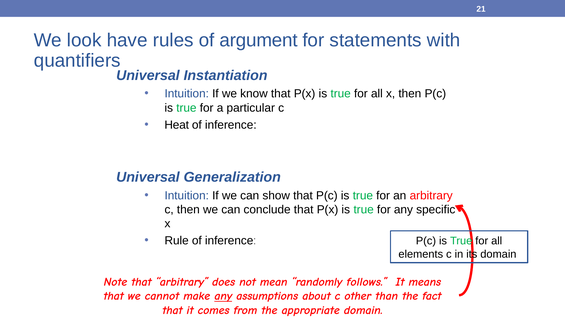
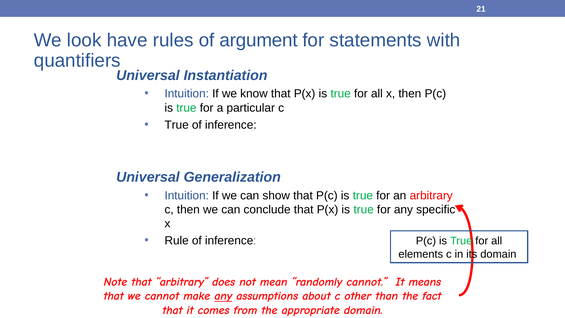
Heat: Heat -> True (177, 125)
randomly follows: follows -> cannot (367, 282)
